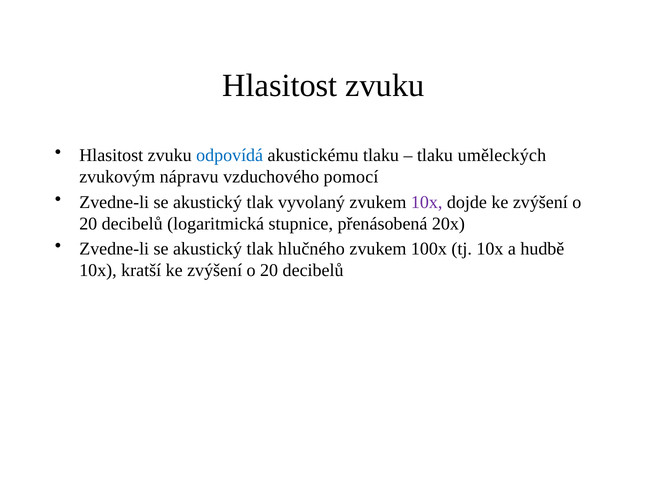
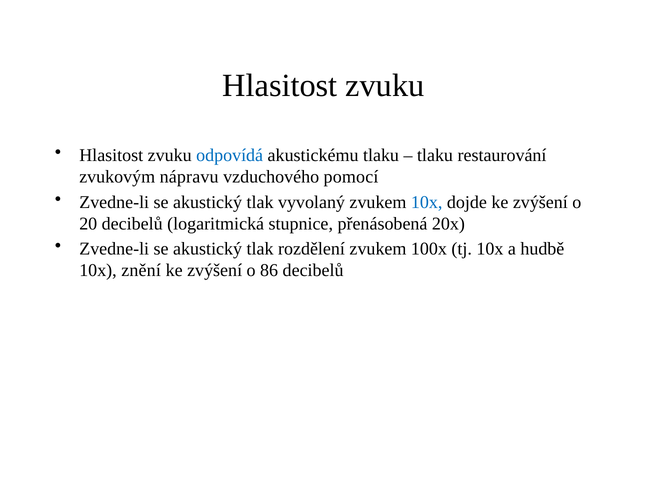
uměleckých: uměleckých -> restaurování (502, 155)
10x colour: purple -> blue (427, 202)
hlučného: hlučného -> rozdělení (311, 249)
kratší: kratší -> znění (141, 271)
20: 20 -> 86 (269, 271)
